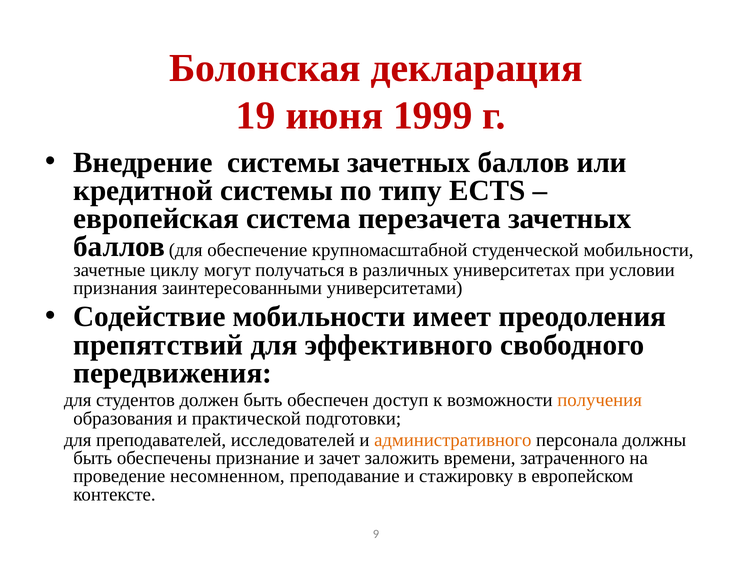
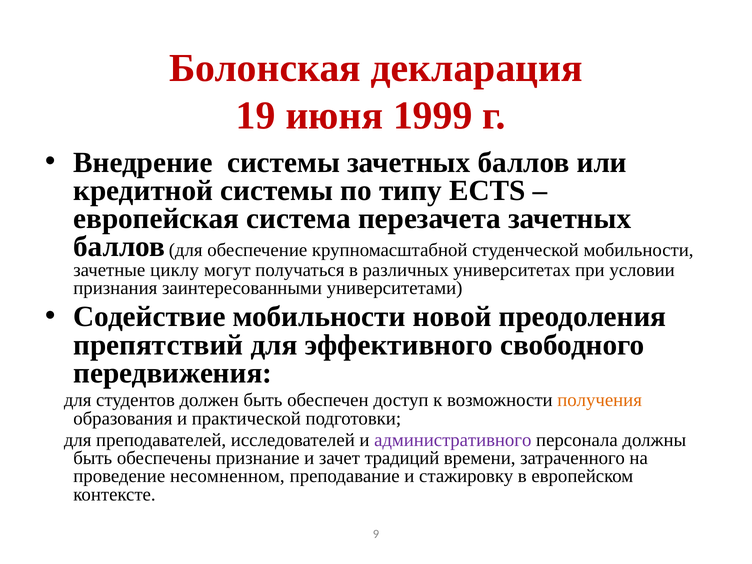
имеет: имеет -> новой (452, 317)
административного colour: orange -> purple (453, 440)
заложить: заложить -> традиций (402, 458)
